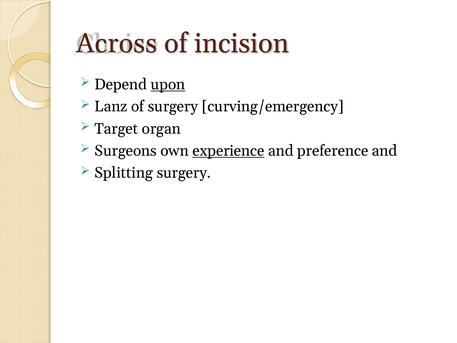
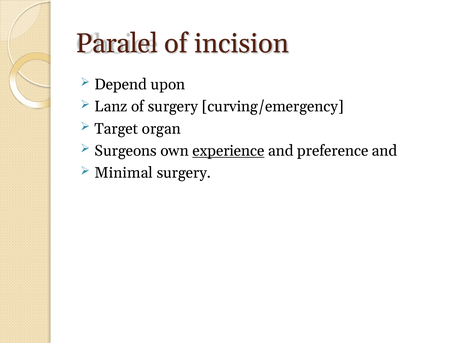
Across: Across -> Paralel (117, 43)
upon underline: present -> none (168, 84)
Splitting: Splitting -> Minimal (124, 173)
